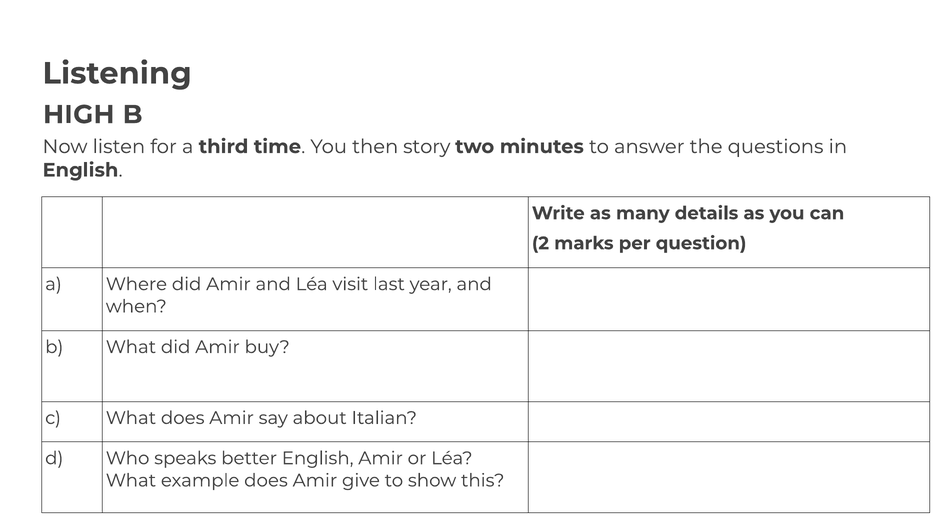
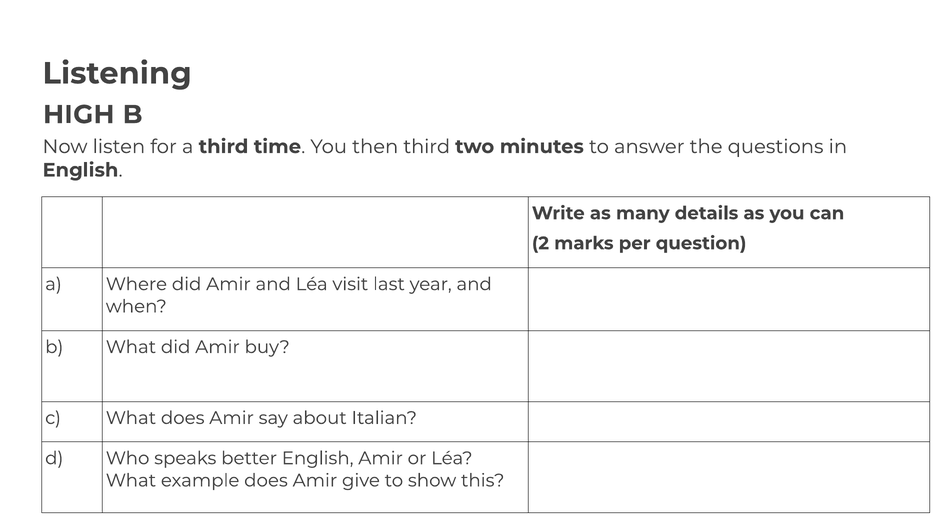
then story: story -> third (427, 147)
